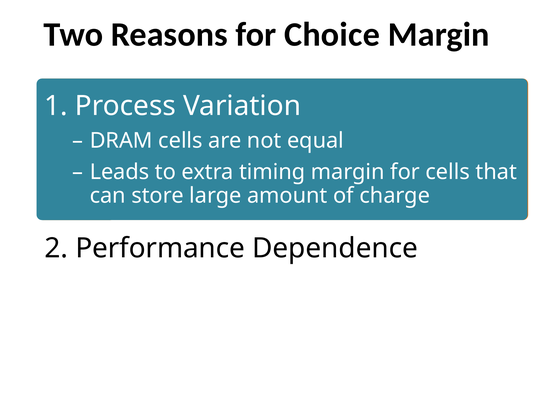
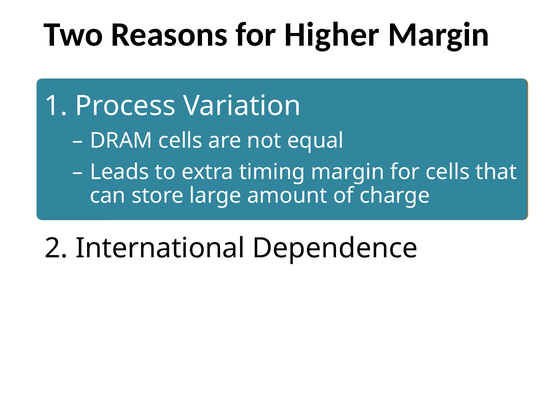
for Choice: Choice -> Higher (332, 35)
Performance: Performance -> International (160, 248)
